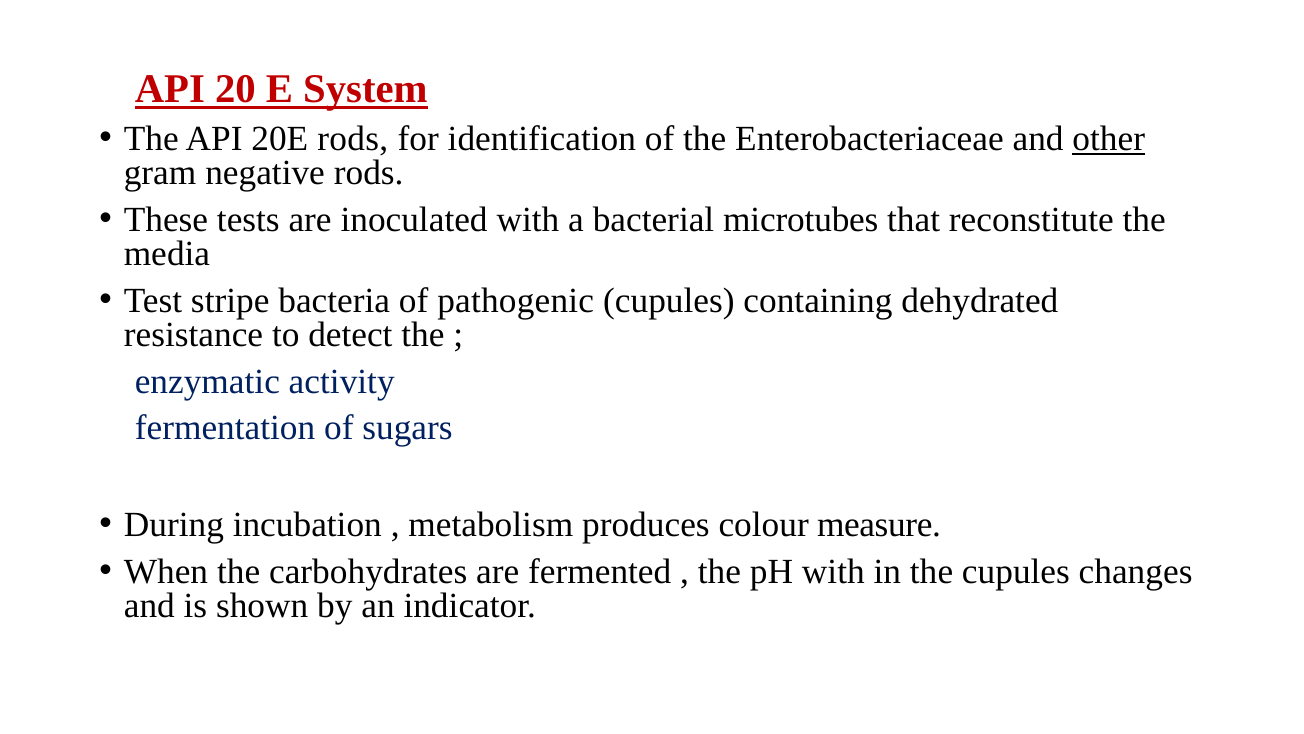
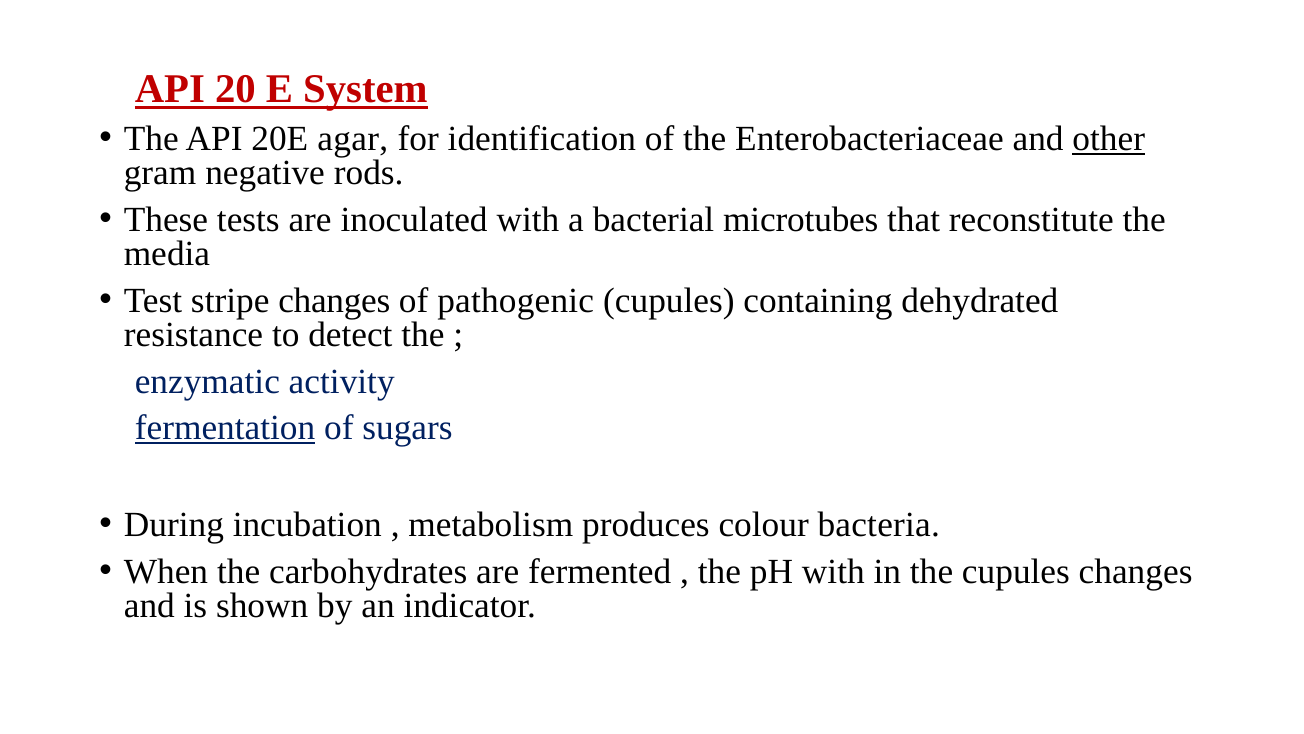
20E rods: rods -> agar (353, 139)
stripe bacteria: bacteria -> changes (334, 300)
fermentation underline: none -> present (225, 428)
measure: measure -> bacteria (879, 525)
